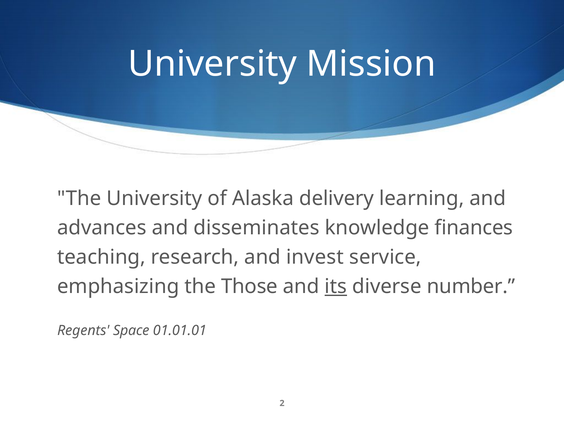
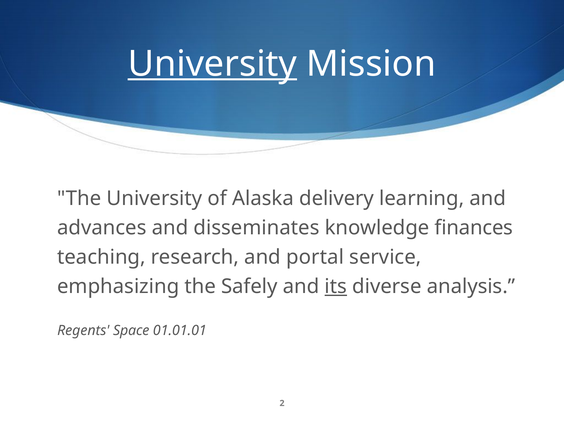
University underline: none -> present (212, 64)
invest: invest -> portal (315, 257)
Those: Those -> Safely (249, 287)
number: number -> analysis (471, 287)
